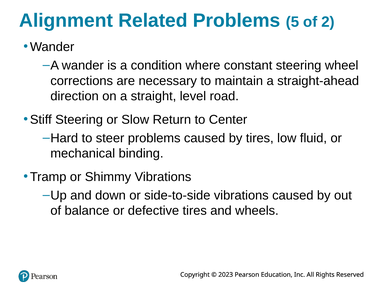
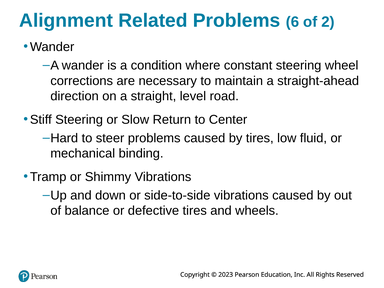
5: 5 -> 6 (293, 22)
